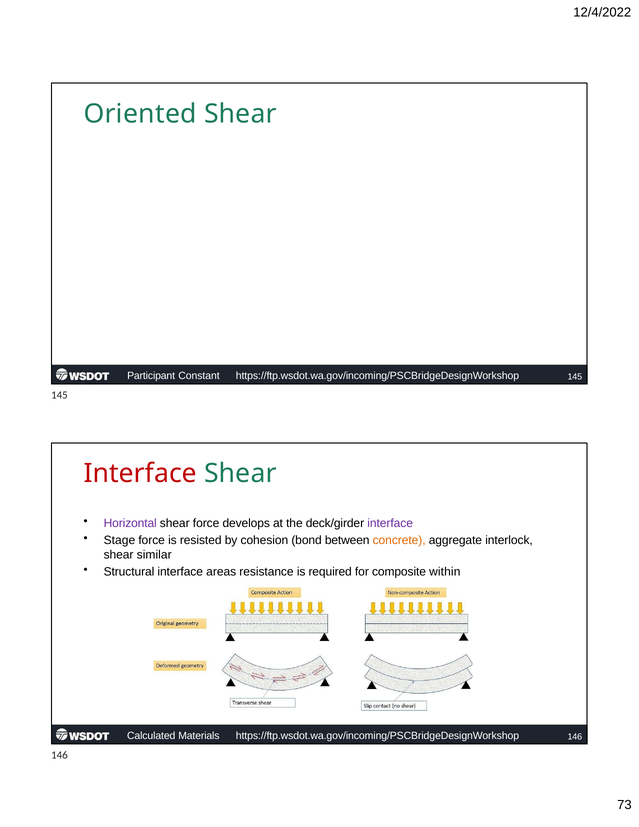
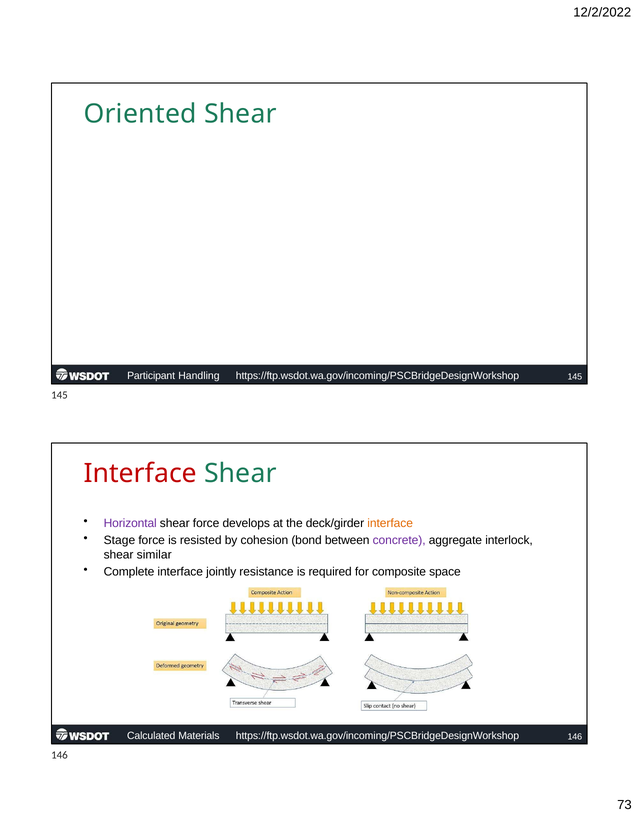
12/4/2022: 12/4/2022 -> 12/2/2022 (602, 12)
Constant: Constant -> Handling (199, 376)
interface colour: purple -> orange (390, 523)
concrete colour: orange -> purple (399, 540)
Structural: Structural -> Complete (129, 572)
areas: areas -> jointly (221, 572)
within: within -> space (445, 572)
